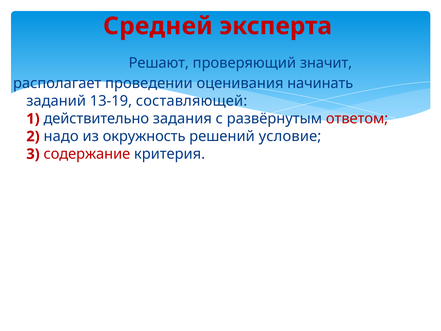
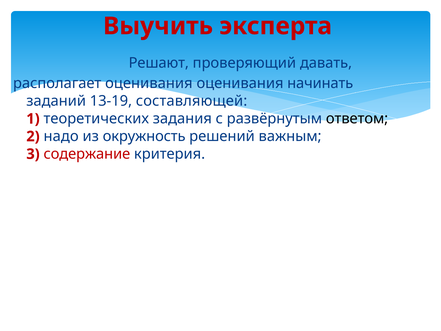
Средней: Средней -> Выучить (158, 26)
значит: значит -> давать (326, 63)
располагает проведении: проведении -> оценивания (149, 83)
действительно: действительно -> теоретических (96, 119)
ответом colour: red -> black (357, 119)
условие: условие -> важным (290, 136)
